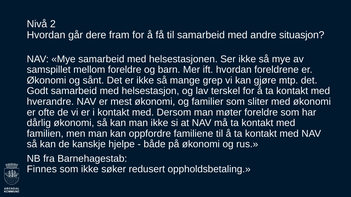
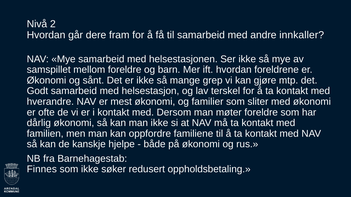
situasjon: situasjon -> innkaller (302, 35)
